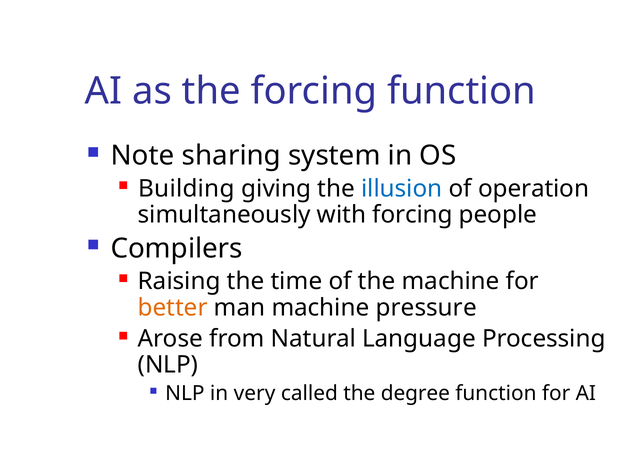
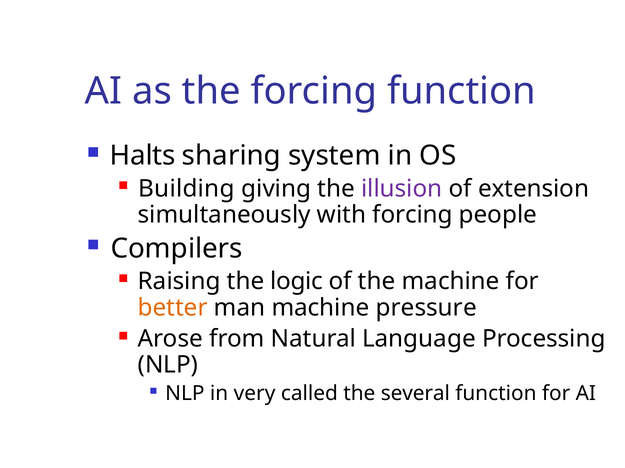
Note: Note -> Halts (143, 156)
illusion colour: blue -> purple (402, 189)
operation: operation -> extension (534, 189)
time: time -> logic (297, 282)
degree: degree -> several (415, 394)
